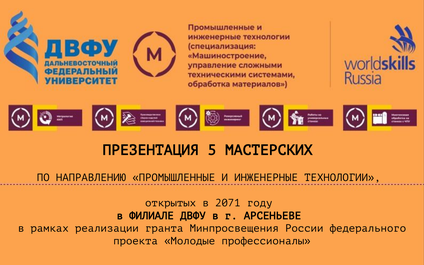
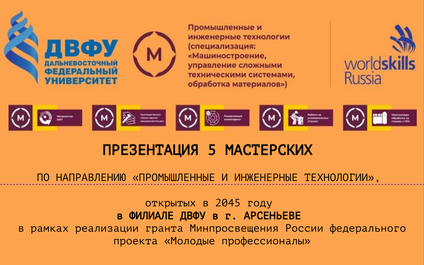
2071: 2071 -> 2045 (228, 203)
